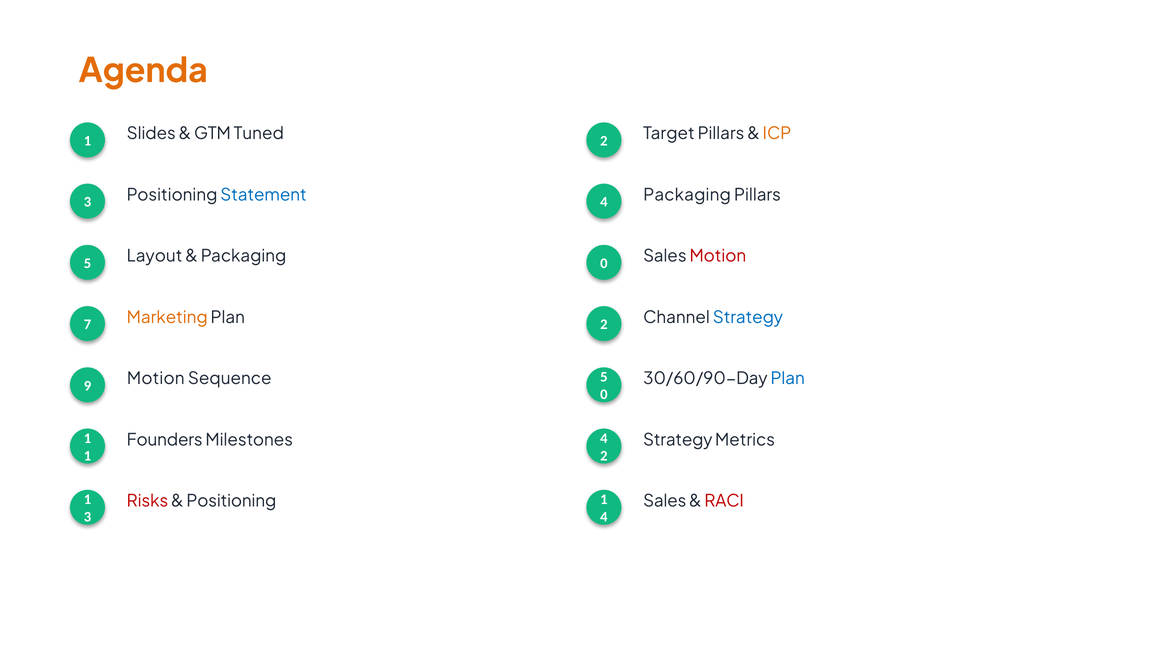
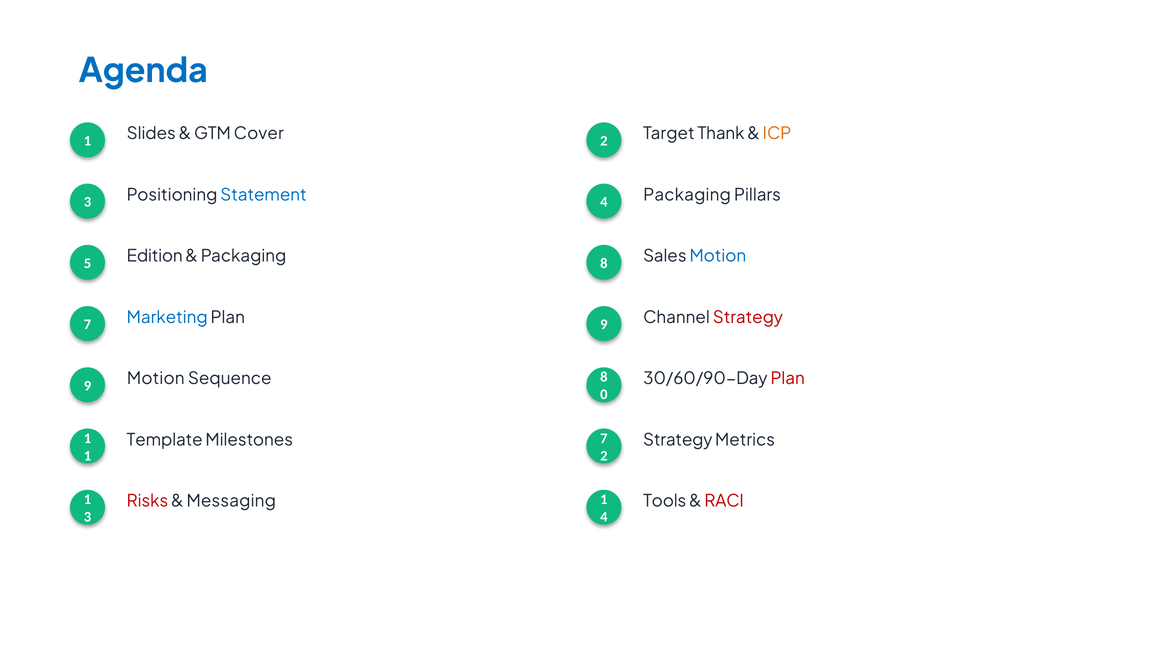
Agenda colour: orange -> blue (143, 71)
Tuned: Tuned -> Cover (259, 134)
Target Pillars: Pillars -> Thank (721, 134)
Layout: Layout -> Edition (155, 256)
Packaging 0: 0 -> 8 (604, 264)
Motion colour: red -> blue (718, 256)
Marketing colour: orange -> blue (167, 318)
Plan 2: 2 -> 9 (604, 325)
Strategy colour: blue -> red (748, 318)
Plan colour: blue -> red (788, 379)
Sequence 5: 5 -> 8 (604, 377)
Founders: Founders -> Template (165, 440)
Milestones 4: 4 -> 7 (604, 439)
Positioning: Positioning -> Messaging (231, 501)
Sales: Sales -> Tools (665, 501)
